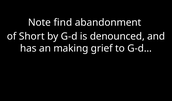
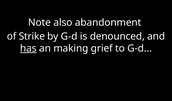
find: find -> also (63, 22)
Short: Short -> Strike (32, 36)
has underline: none -> present (28, 48)
